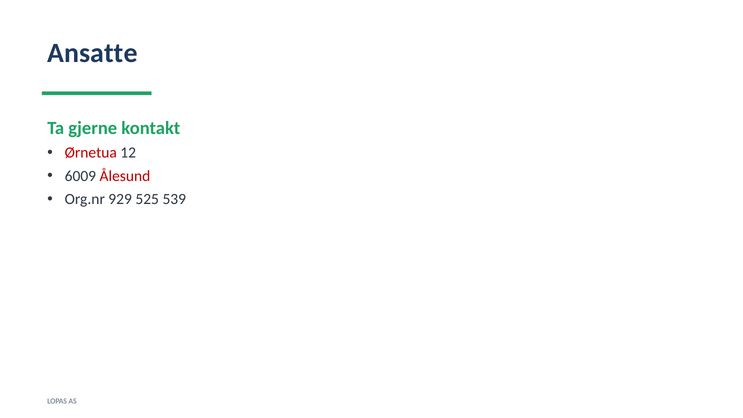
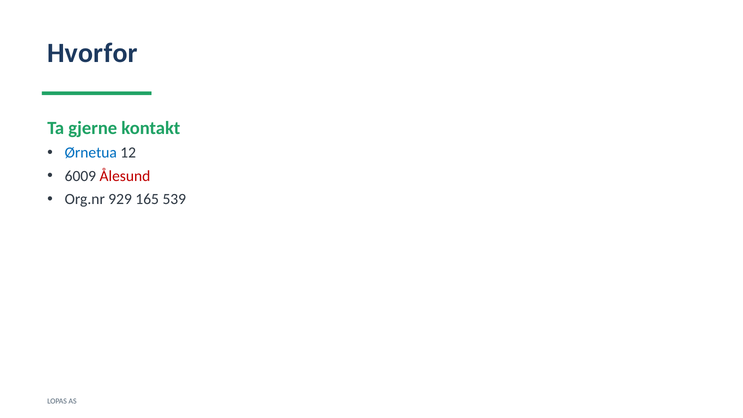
Ansatte: Ansatte -> Hvorfor (92, 53)
Ørnetua colour: red -> blue (91, 153)
525: 525 -> 165 (147, 199)
